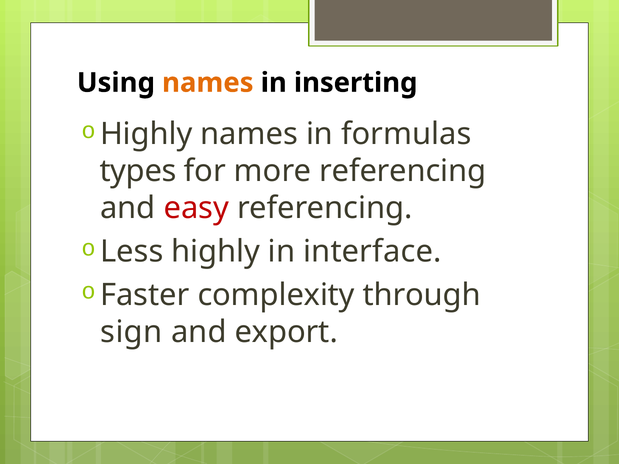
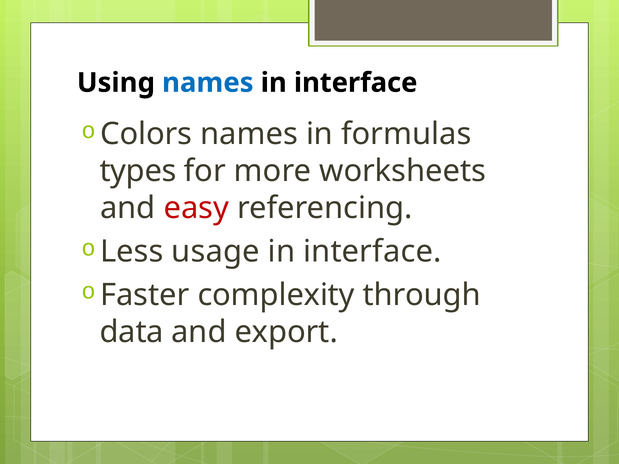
names colour: orange -> blue (208, 83)
inserting: inserting -> interface (356, 83)
Highly: Highly -> Colors (146, 134)
more referencing: referencing -> worksheets (403, 171)
Less highly: highly -> usage (216, 252)
sign: sign -> data (132, 332)
